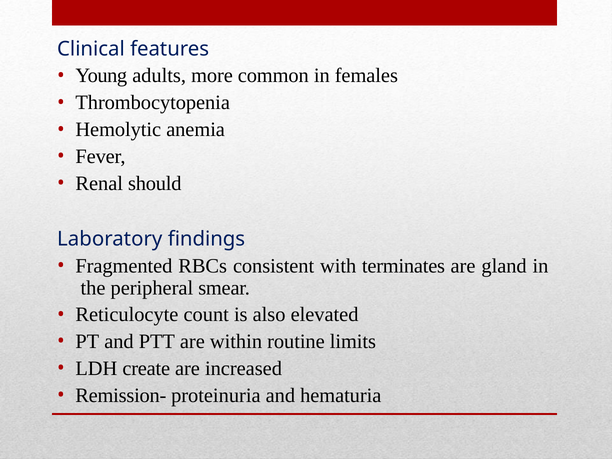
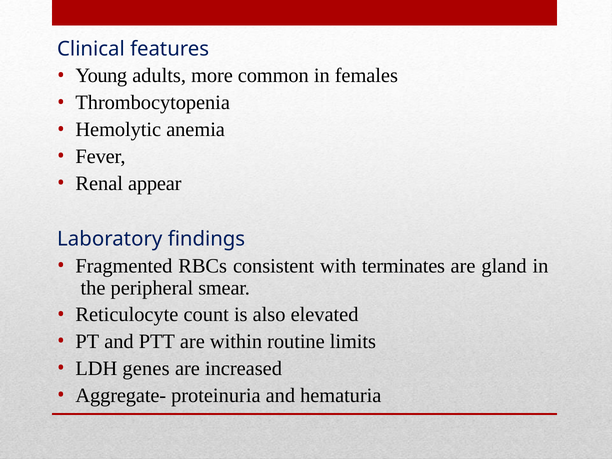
should: should -> appear (155, 183)
create: create -> genes (146, 368)
Remission-: Remission- -> Aggregate- (121, 395)
